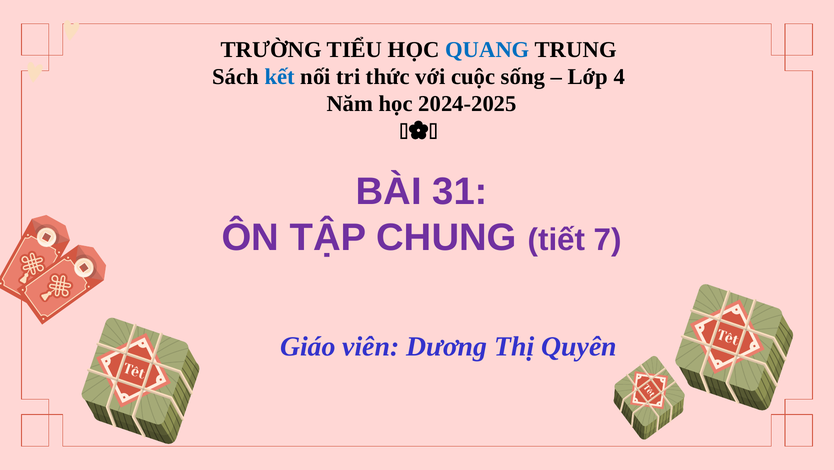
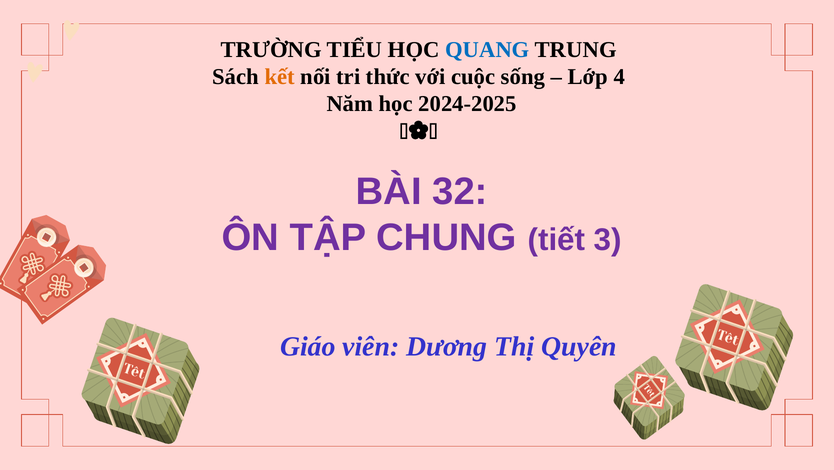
kết colour: blue -> orange (280, 77)
31: 31 -> 32 (460, 192)
7: 7 -> 3 (608, 240)
